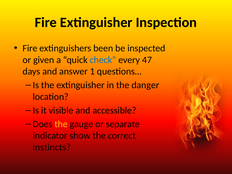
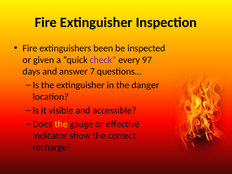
check colour: blue -> purple (103, 60)
47: 47 -> 97 (147, 60)
1: 1 -> 7 (92, 71)
separate: separate -> effective (123, 124)
instincts: instincts -> recharge (52, 147)
